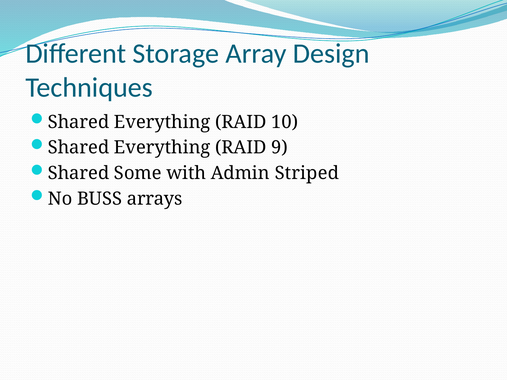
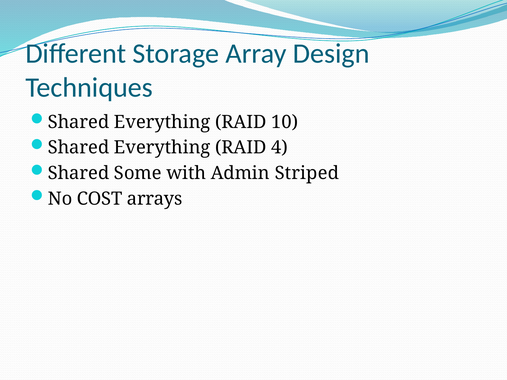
9: 9 -> 4 (280, 148)
BUSS: BUSS -> COST (100, 199)
